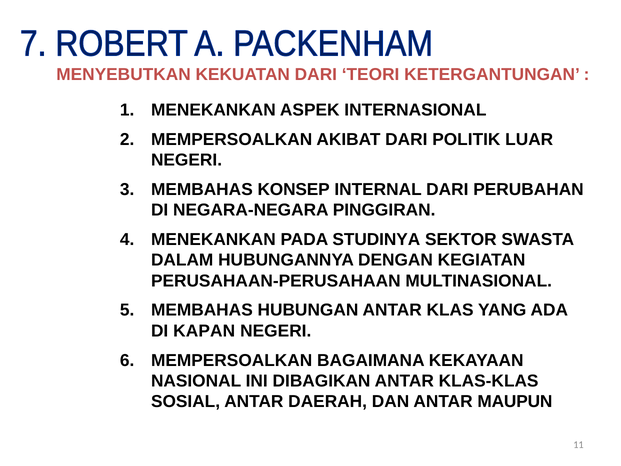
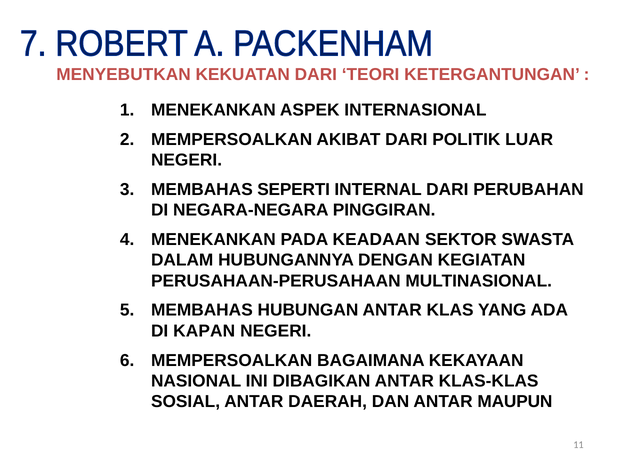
KONSEP: KONSEP -> SEPERTI (294, 189)
STUDINYA: STUDINYA -> KEADAAN (376, 239)
